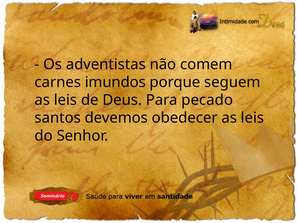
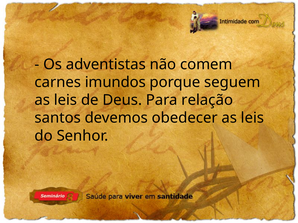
pecado: pecado -> relação (207, 100)
